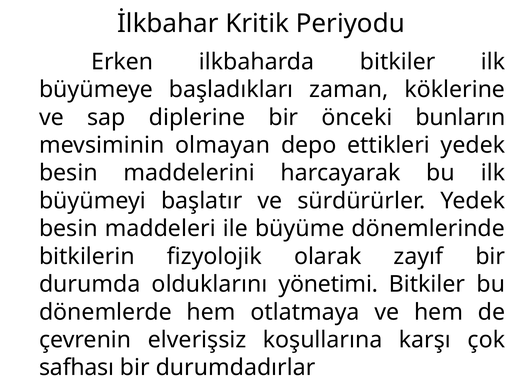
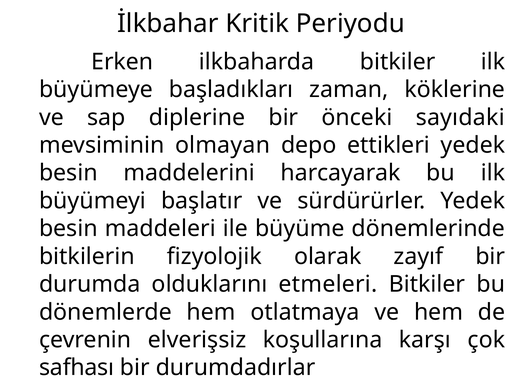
bunların: bunların -> sayıdaki (460, 117)
yönetimi: yönetimi -> etmeleri (328, 284)
